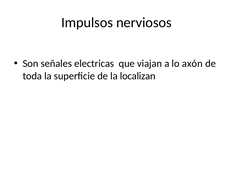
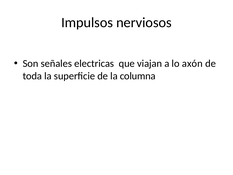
localizan: localizan -> columna (138, 76)
